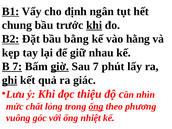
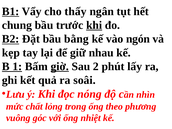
định: định -> thấy (76, 11)
hằng: hằng -> ngón (138, 39)
B 7: 7 -> 1 (17, 66)
Sau 7: 7 -> 2 (96, 66)
ghi underline: present -> none (10, 80)
giác: giác -> soâi (84, 80)
thiệu: thiệu -> nóng (90, 94)
ống underline: present -> none (96, 106)
